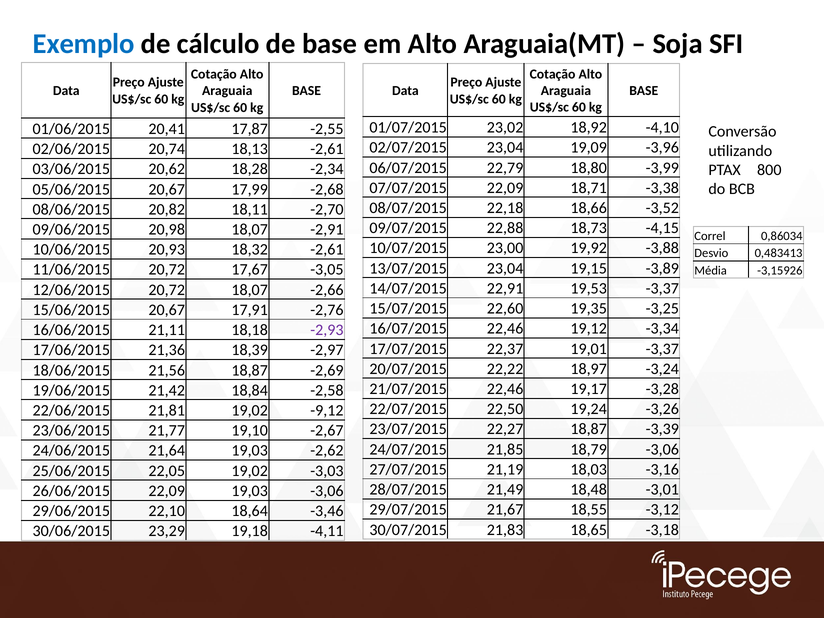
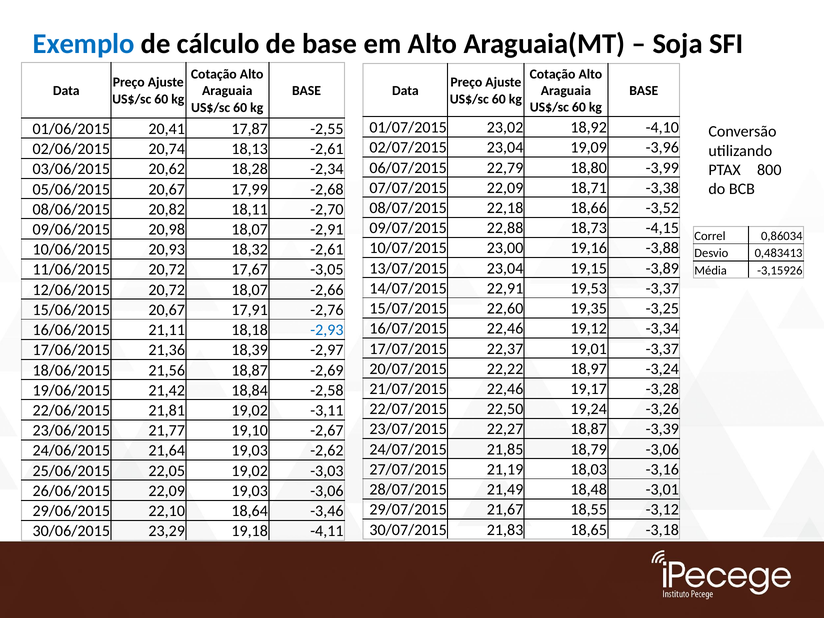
19,92: 19,92 -> 19,16 (589, 248)
-2,93 colour: purple -> blue (327, 330)
-9,12: -9,12 -> -3,11 (327, 410)
